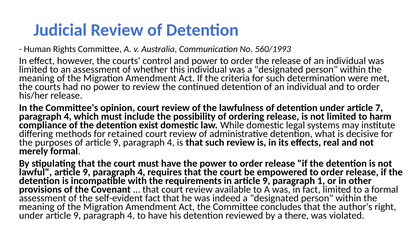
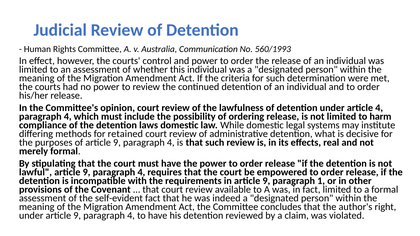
article 7: 7 -> 4 (379, 108)
exist: exist -> laws (149, 125)
there: there -> claim (297, 216)
